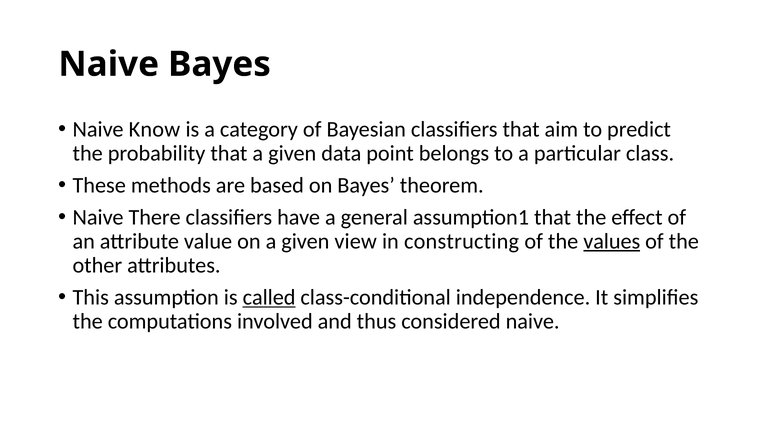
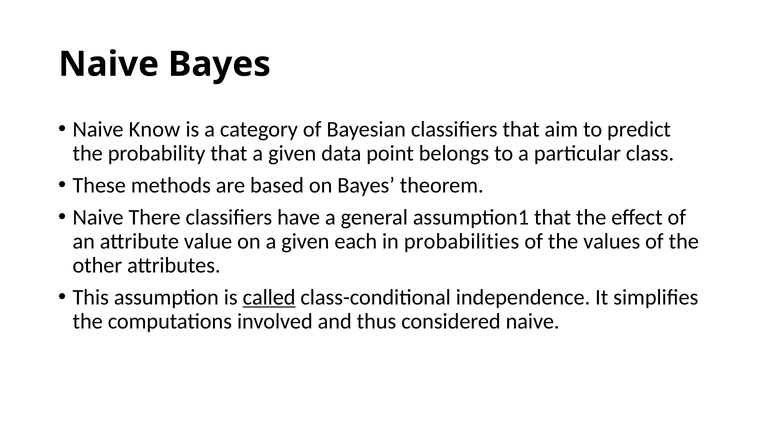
view: view -> each (356, 241)
constructing: constructing -> probabilities (462, 241)
values underline: present -> none (612, 241)
